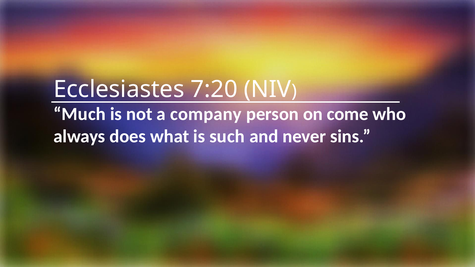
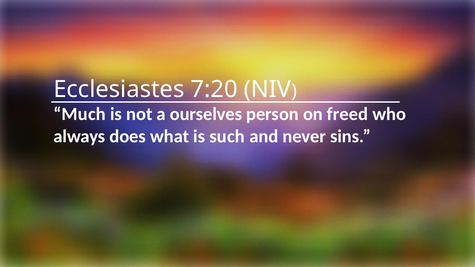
company: company -> ourselves (206, 114)
come: come -> freed (348, 114)
